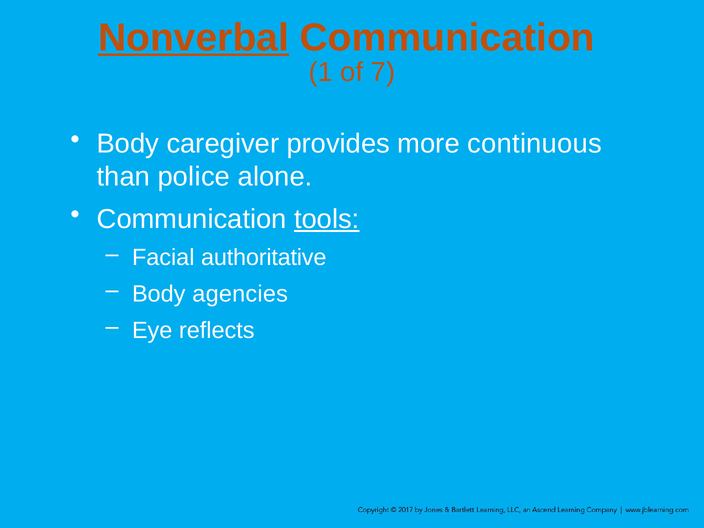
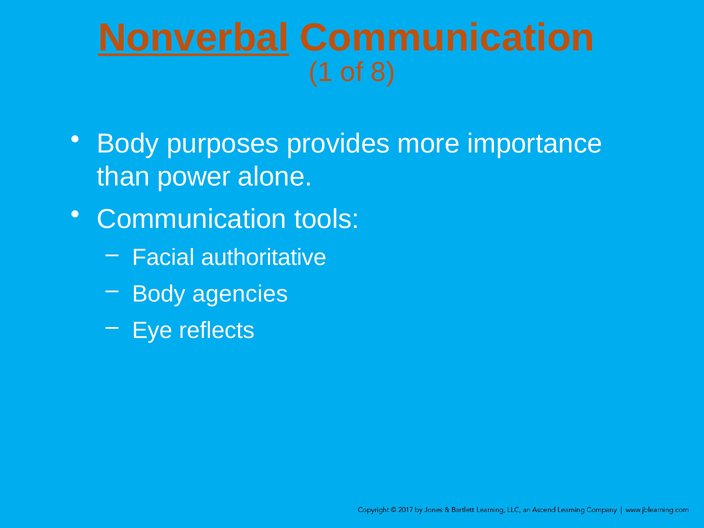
7: 7 -> 8 (383, 72)
caregiver: caregiver -> purposes (223, 144)
continuous: continuous -> importance (535, 144)
police: police -> power (194, 177)
tools underline: present -> none (327, 219)
